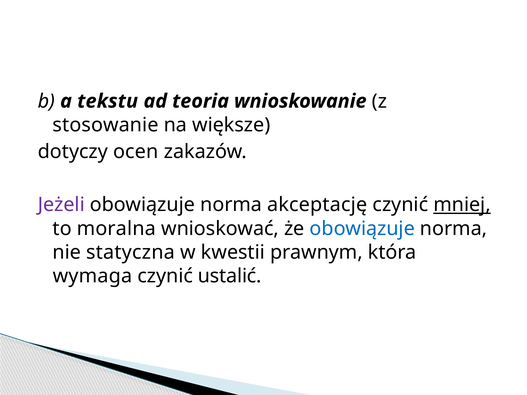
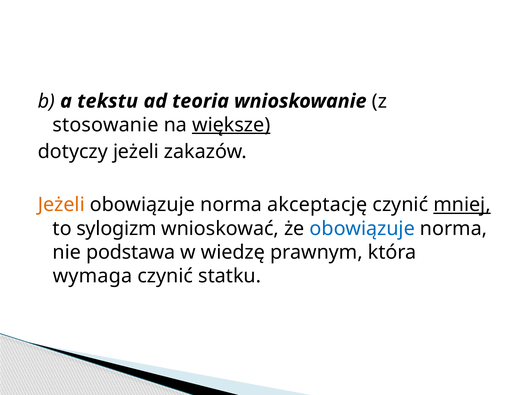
większe underline: none -> present (231, 125)
dotyczy ocen: ocen -> jeżeli (136, 152)
Jeżeli colour: purple -> orange (61, 205)
moralna: moralna -> sylogizm (117, 229)
statyczna: statyczna -> podstawa (131, 252)
kwestii: kwestii -> wiedzę (233, 252)
ustalić: ustalić -> statku (230, 276)
